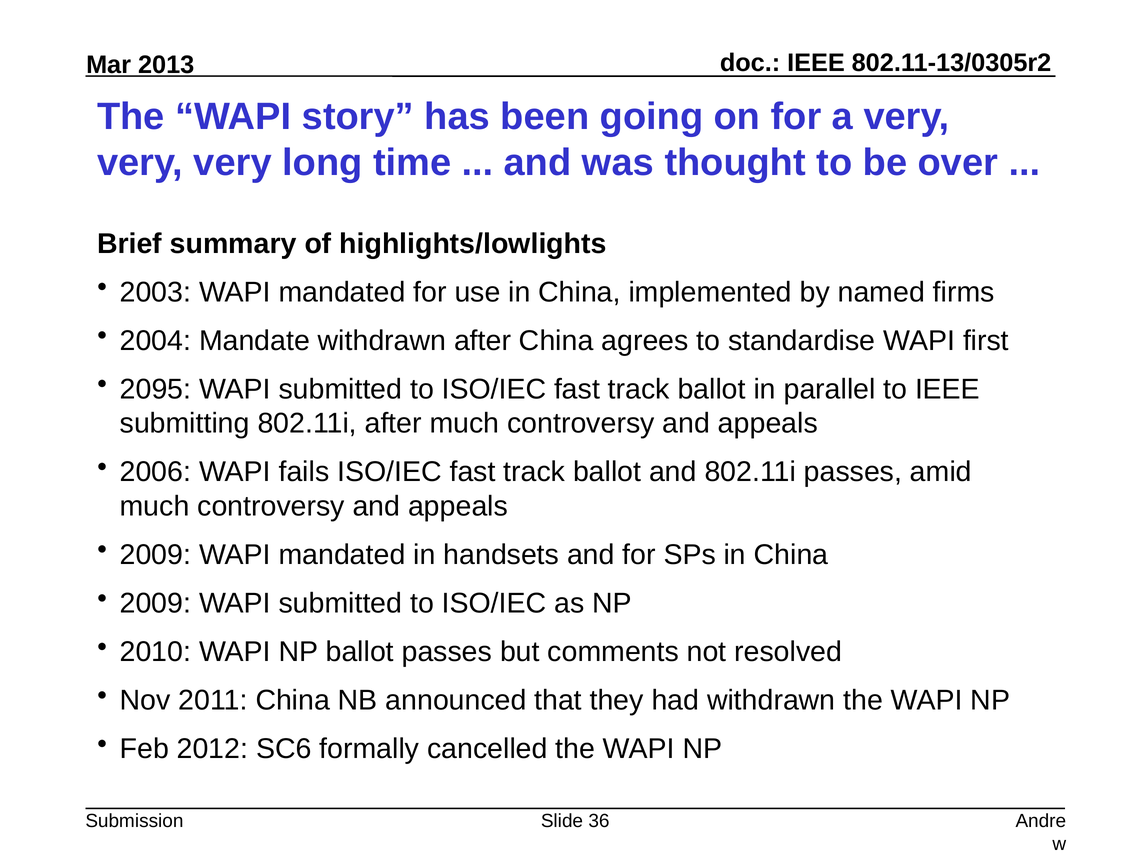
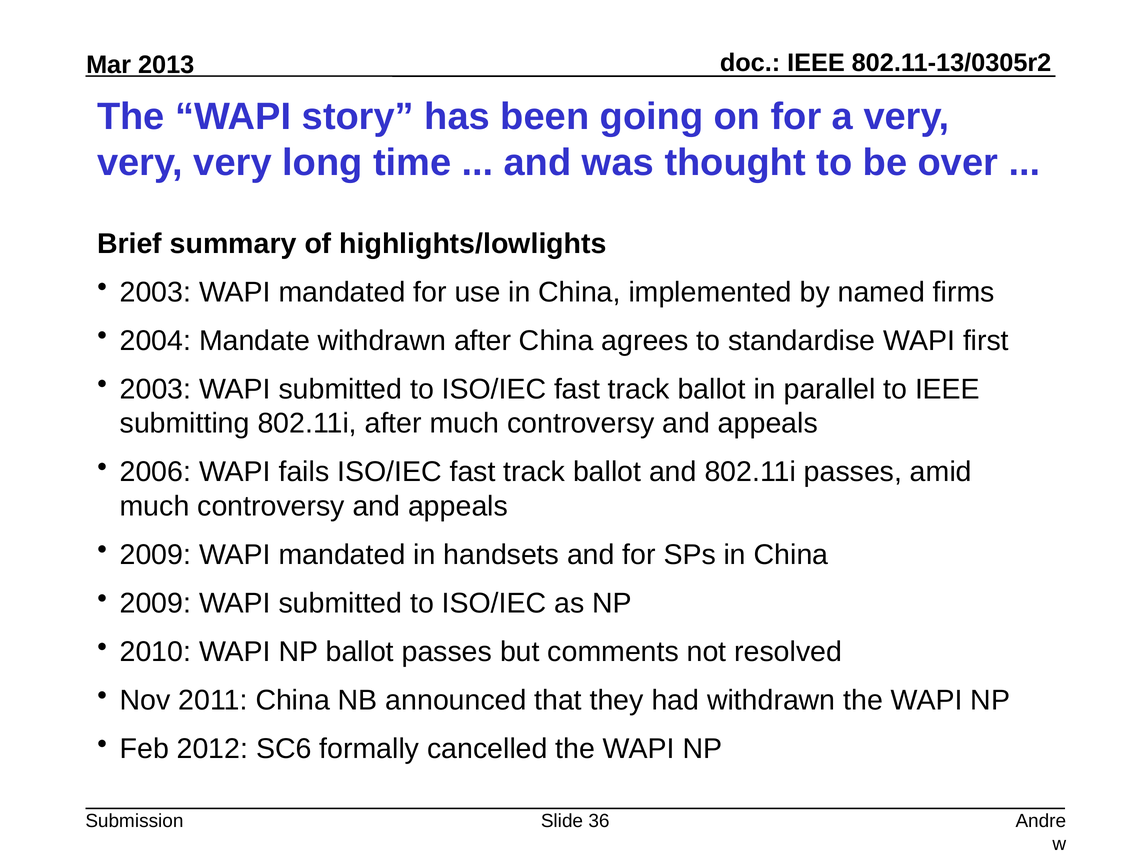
2095: 2095 -> 2003 (155, 389)
